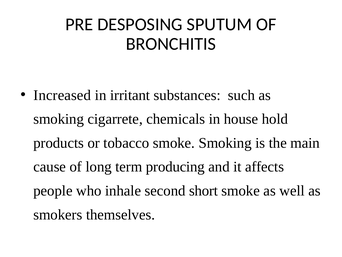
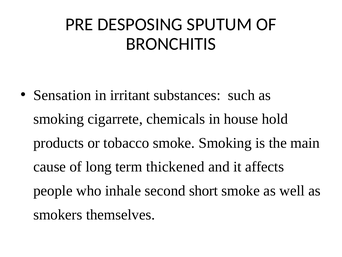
Increased: Increased -> Sensation (62, 95)
producing: producing -> thickened (175, 167)
